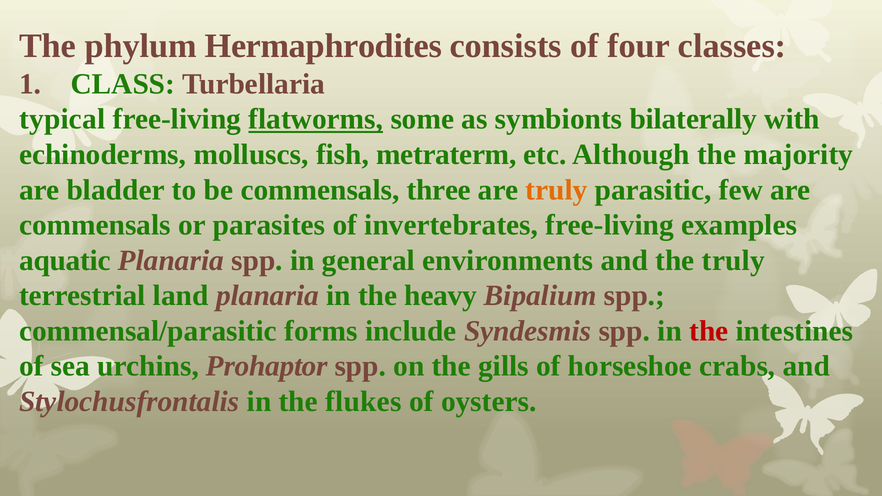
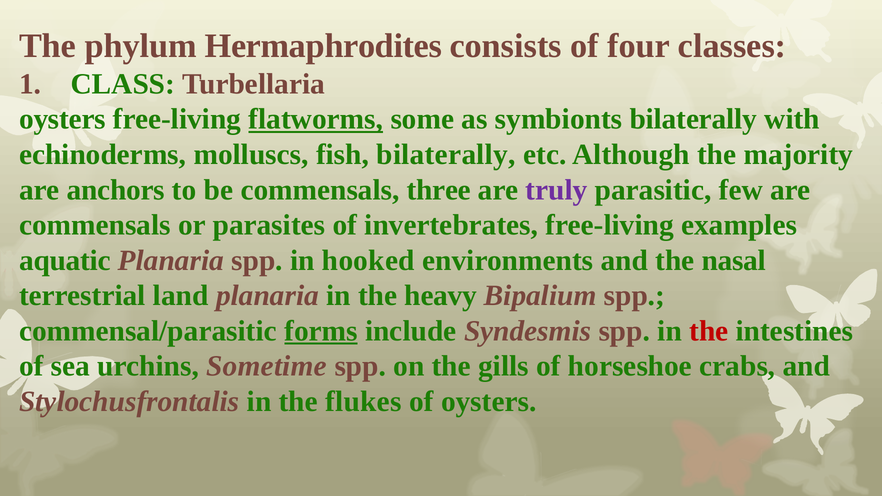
typical: typical -> oysters (62, 119)
fish metraterm: metraterm -> bilaterally (446, 155)
bladder: bladder -> anchors (116, 190)
truly colour: orange -> purple (556, 190)
general: general -> hooked (368, 260)
the truly: truly -> nasal (734, 260)
forms underline: none -> present (321, 331)
Prohaptor: Prohaptor -> Sometime (267, 366)
